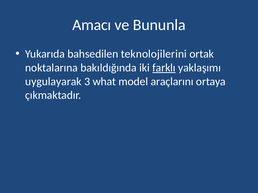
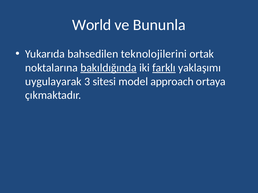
Amacı: Amacı -> World (92, 25)
bakıldığında underline: none -> present (109, 68)
what: what -> sitesi (104, 82)
araçlarını: araçlarını -> approach (172, 82)
